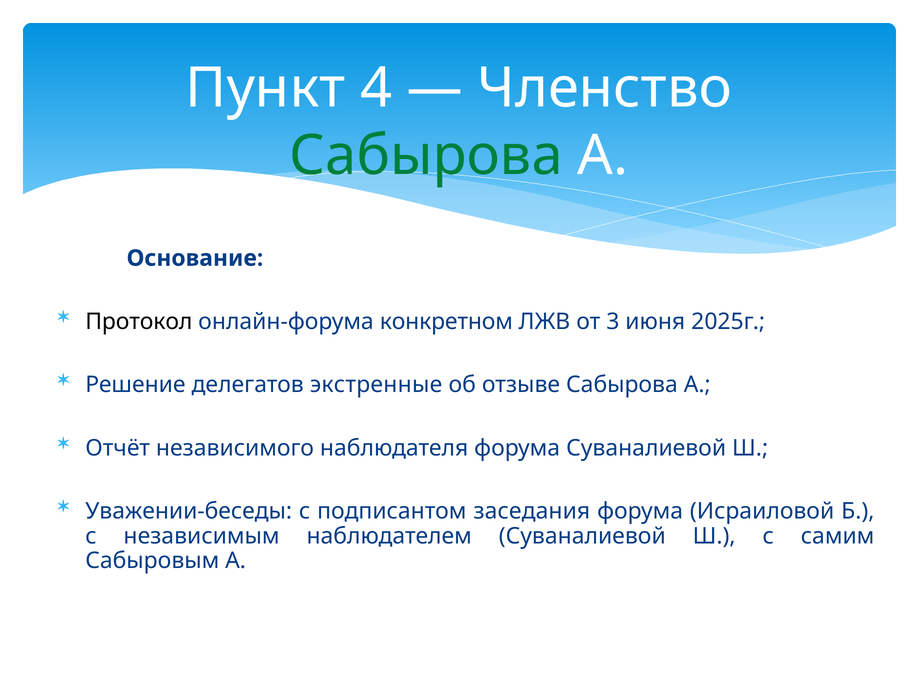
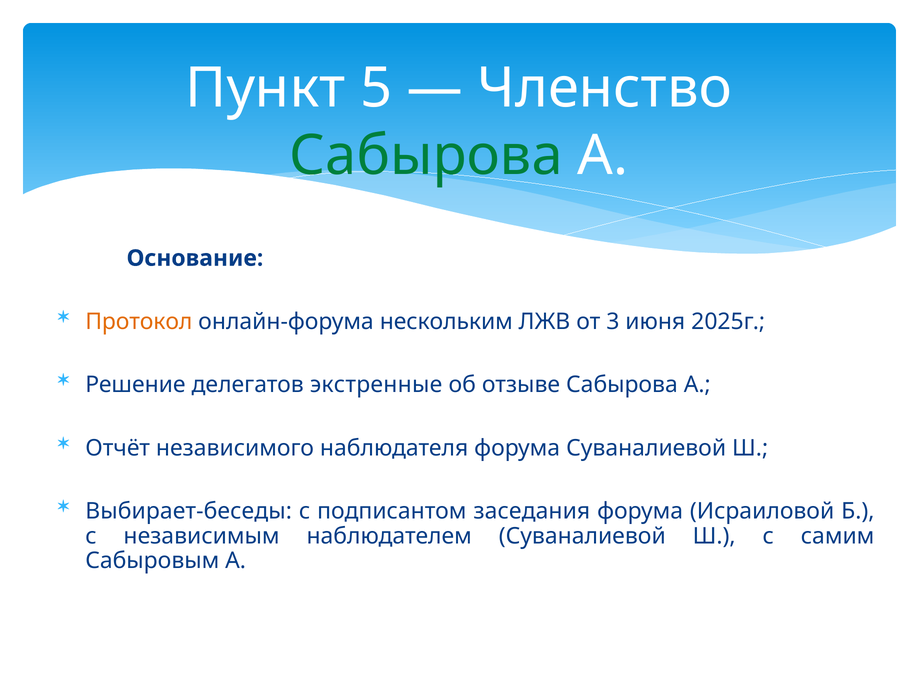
4: 4 -> 5 (376, 88)
Протокол colour: black -> orange (139, 322)
конкретном: конкретном -> нескольким (446, 322)
Уважении-беседы: Уважении-беседы -> Выбирает-беседы (189, 512)
